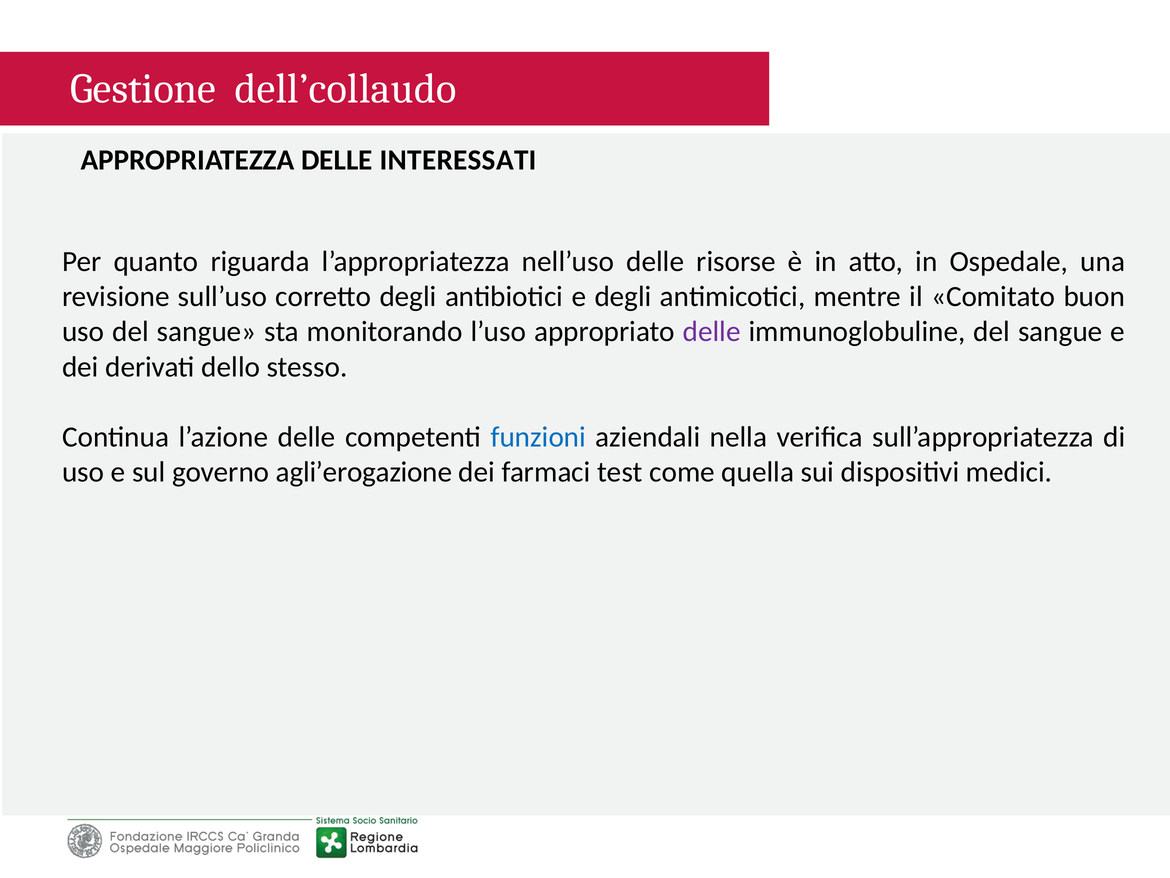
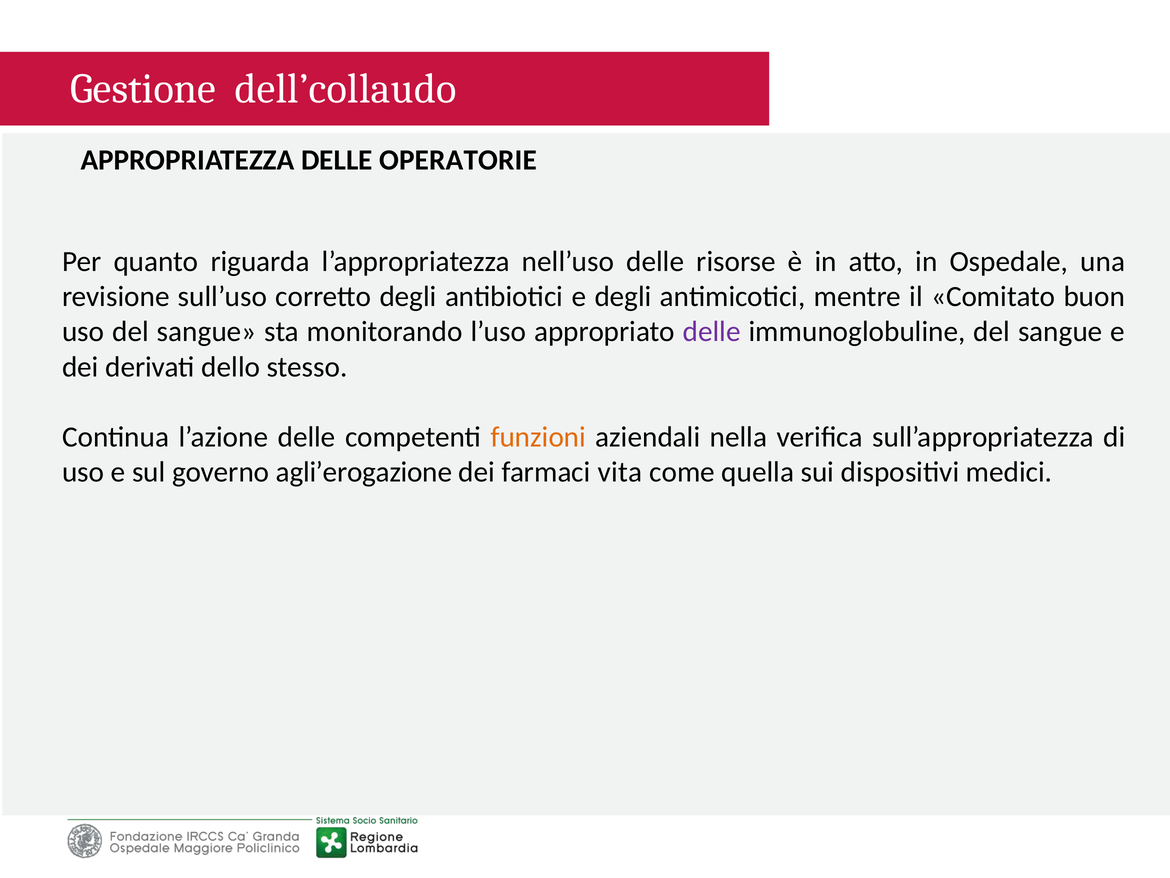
INTERESSATI: INTERESSATI -> OPERATORIE (458, 160)
funzioni colour: blue -> orange (538, 437)
test: test -> vita (620, 472)
